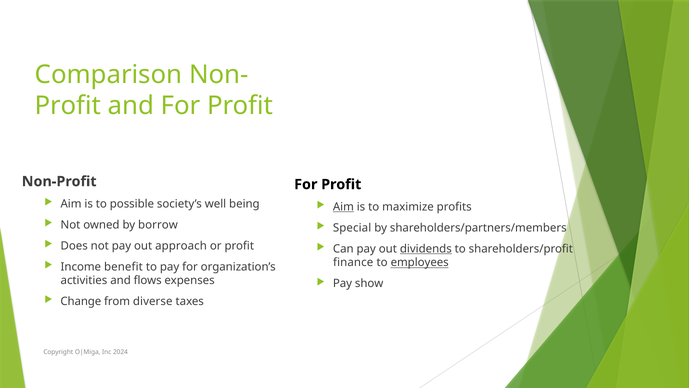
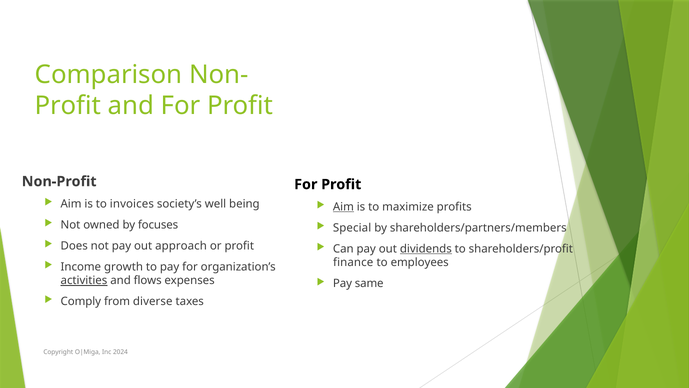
possible: possible -> invoices (132, 204)
borrow: borrow -> focuses (158, 225)
employees underline: present -> none (420, 262)
benefit: benefit -> growth (124, 267)
activities underline: none -> present (84, 280)
show: show -> same (369, 283)
Change: Change -> Comply (81, 301)
